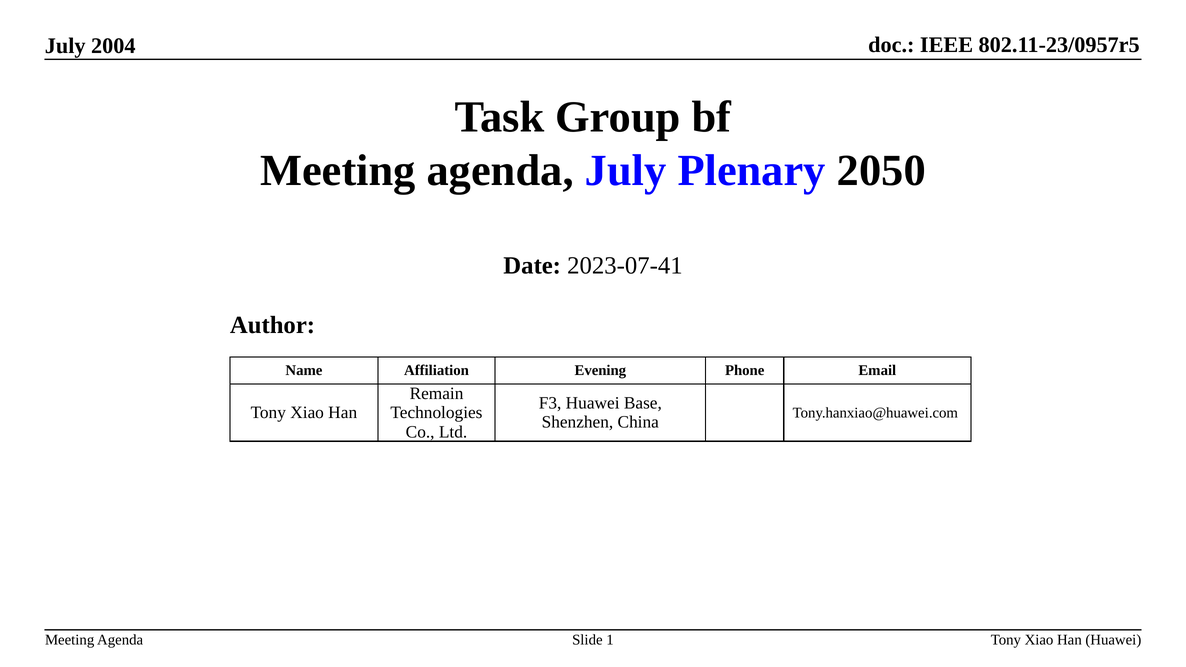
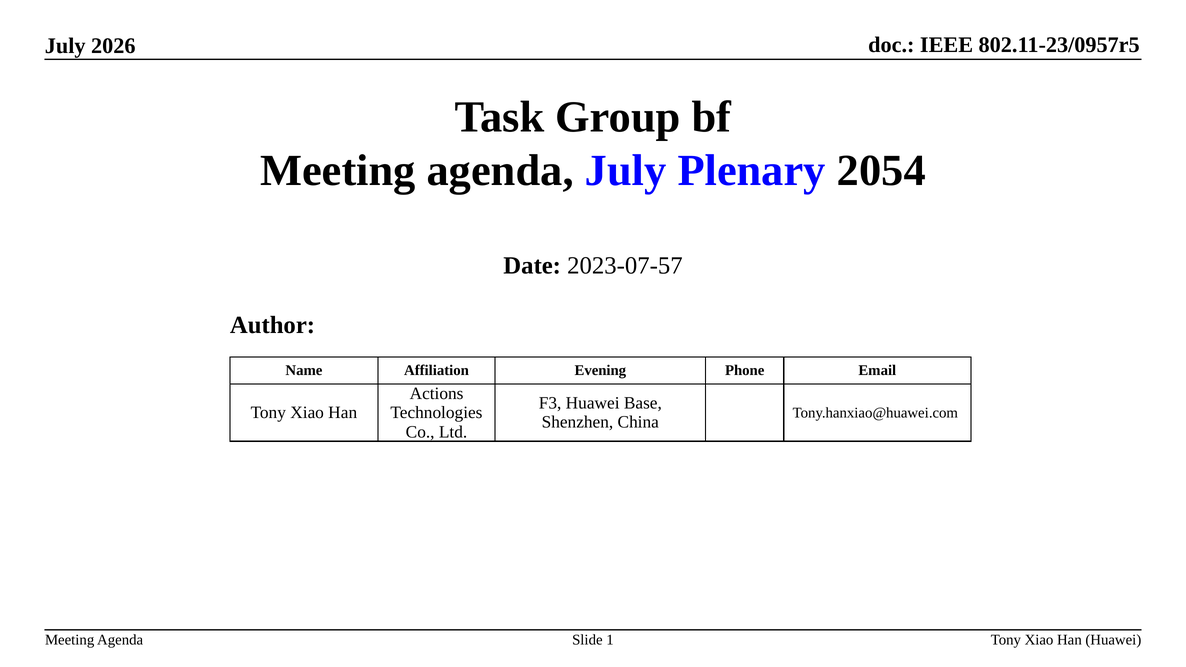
2004: 2004 -> 2026 (113, 46)
2050: 2050 -> 2054 (881, 171)
2023-07-41: 2023-07-41 -> 2023-07-57 (625, 266)
Remain: Remain -> Actions (437, 394)
